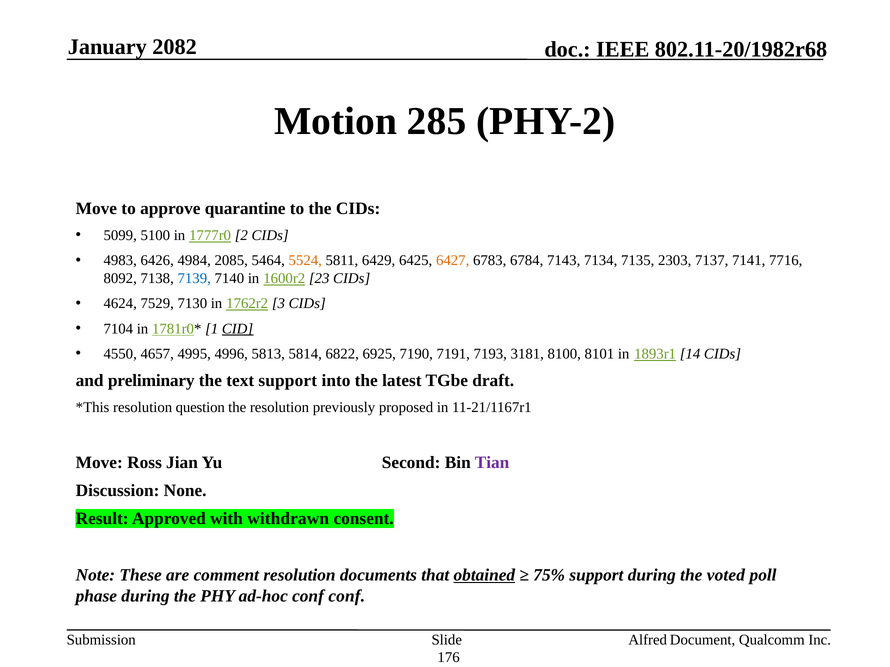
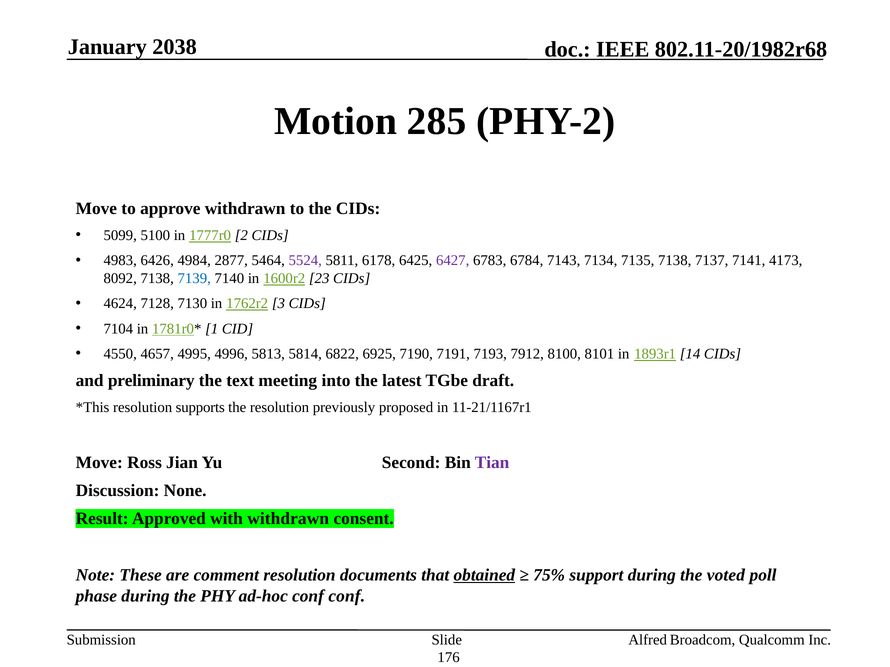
2082: 2082 -> 2038 (175, 47)
approve quarantine: quarantine -> withdrawn (245, 209)
2085: 2085 -> 2877 (231, 261)
5524 colour: orange -> purple (305, 261)
6429: 6429 -> 6178 (379, 261)
6427 colour: orange -> purple (453, 261)
7135 2303: 2303 -> 7138 (675, 261)
7716: 7716 -> 4173 (786, 261)
7529: 7529 -> 7128 (157, 304)
CID underline: present -> none (238, 329)
3181: 3181 -> 7912 (527, 354)
text support: support -> meeting (288, 381)
question: question -> supports (200, 408)
Document: Document -> Broadcom (703, 640)
